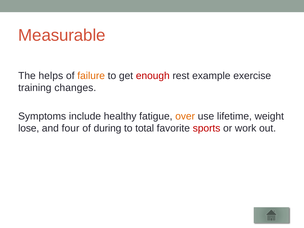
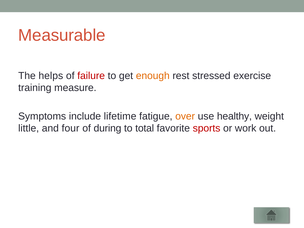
failure colour: orange -> red (91, 76)
enough colour: red -> orange (153, 76)
example: example -> stressed (211, 76)
changes: changes -> measure (75, 88)
healthy: healthy -> lifetime (120, 116)
lifetime: lifetime -> healthy (234, 116)
lose: lose -> little (29, 128)
